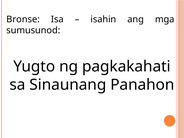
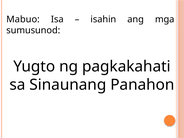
Bronse: Bronse -> Mabuo (23, 19)
